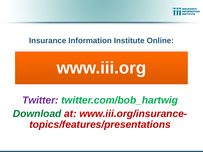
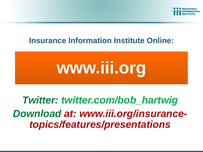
Twitter colour: purple -> green (40, 100)
